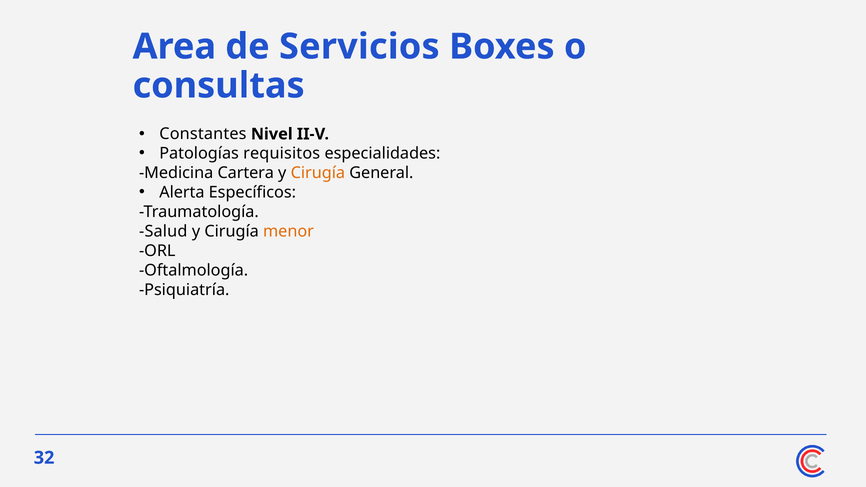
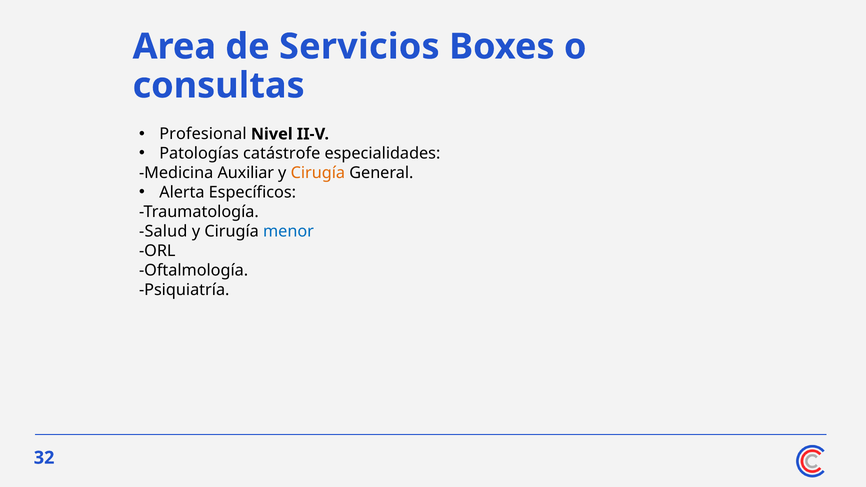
Constantes: Constantes -> Profesional (203, 134)
requisitos: requisitos -> catástrofe (282, 154)
Cartera: Cartera -> Auxiliar (246, 173)
menor colour: orange -> blue (288, 231)
